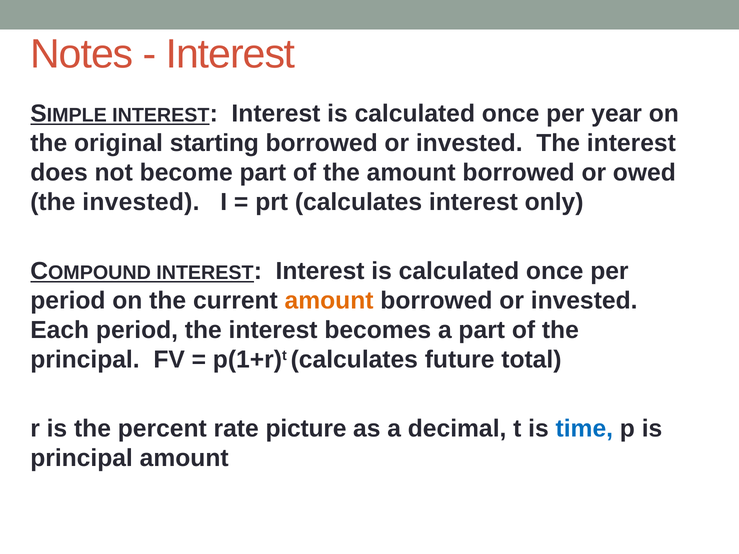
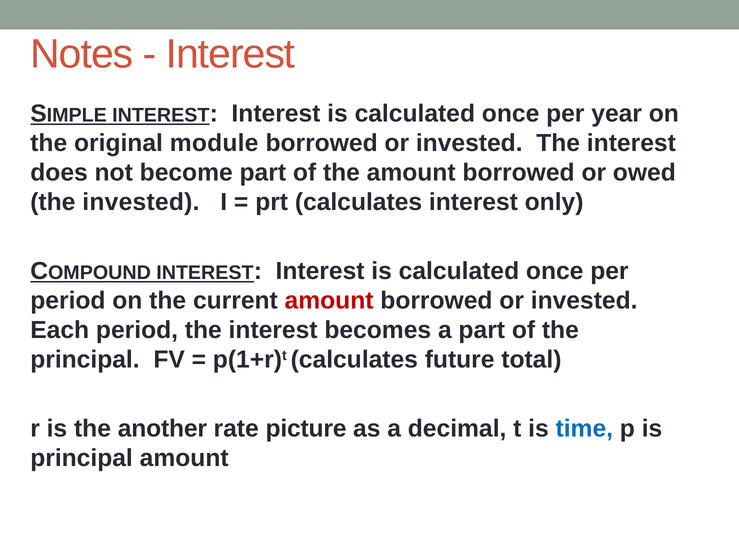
starting: starting -> module (214, 143)
amount colour: orange -> red (329, 301)
percent: percent -> another (162, 429)
